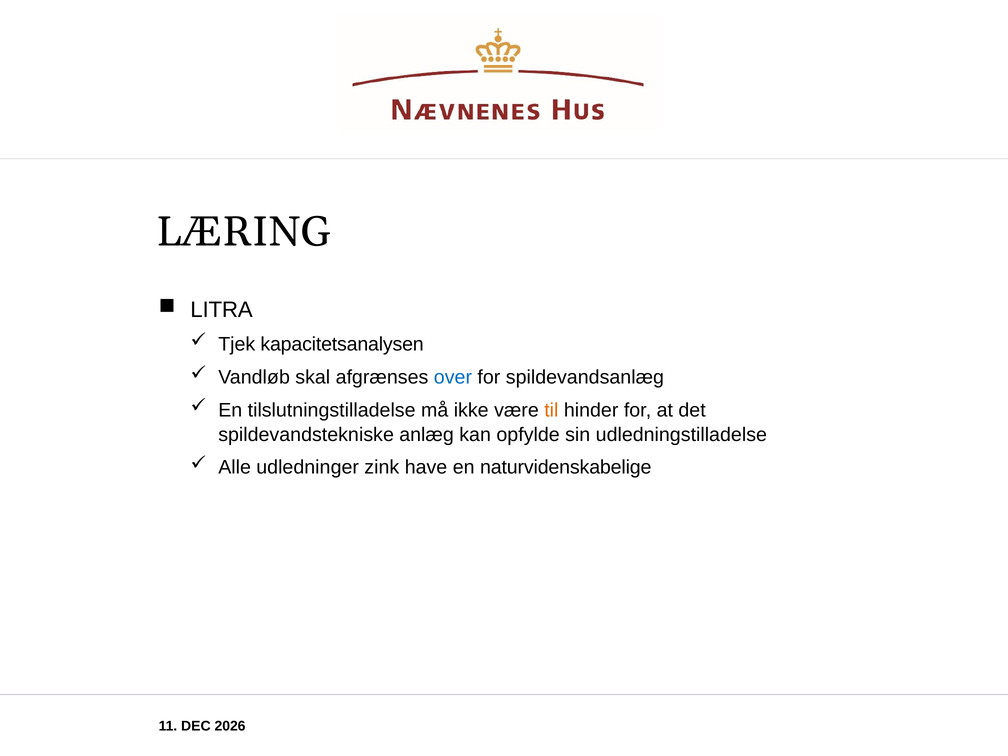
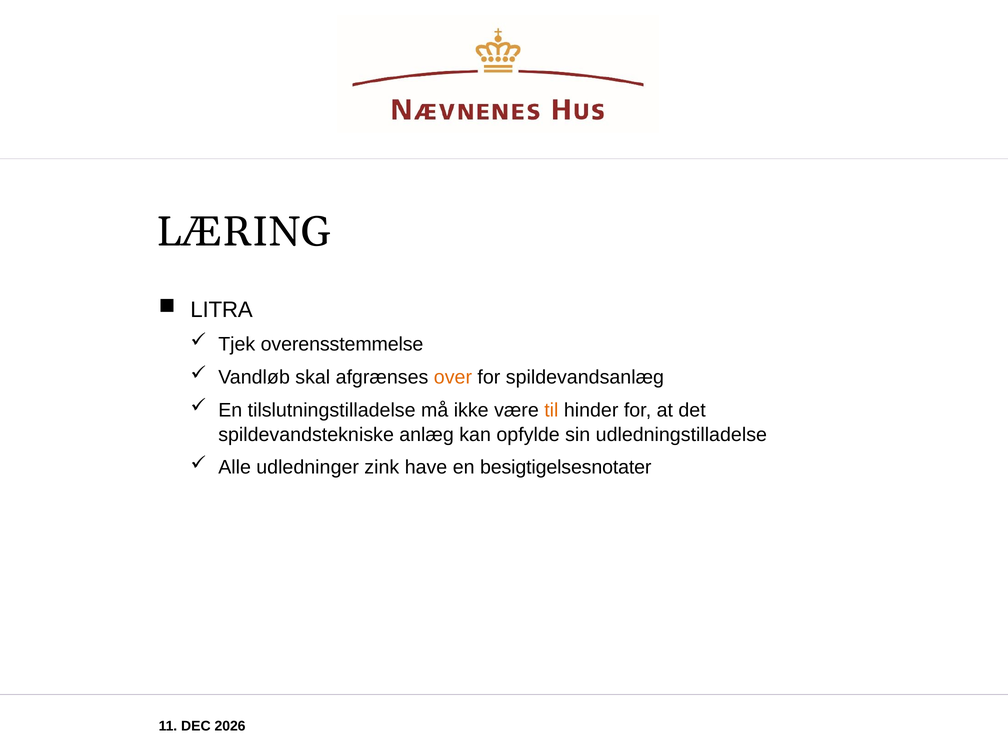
kapacitetsanalysen: kapacitetsanalysen -> overensstemmelse (342, 344)
over colour: blue -> orange (453, 377)
naturvidenskabelige: naturvidenskabelige -> besigtigelsesnotater (566, 467)
